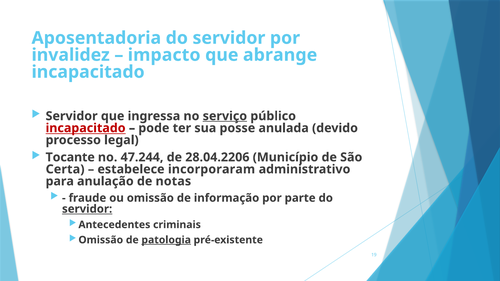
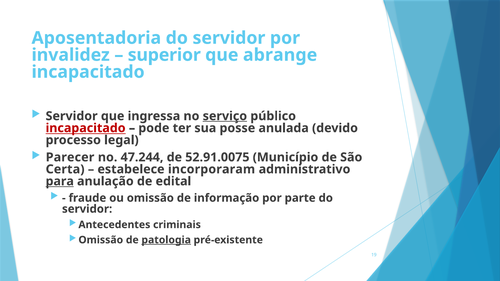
impacto: impacto -> superior (164, 55)
Tocante: Tocante -> Parecer (70, 157)
28.04.2206: 28.04.2206 -> 52.91.0075 (217, 157)
para underline: none -> present (60, 181)
notas: notas -> edital (173, 181)
servidor underline: present -> none (87, 209)
